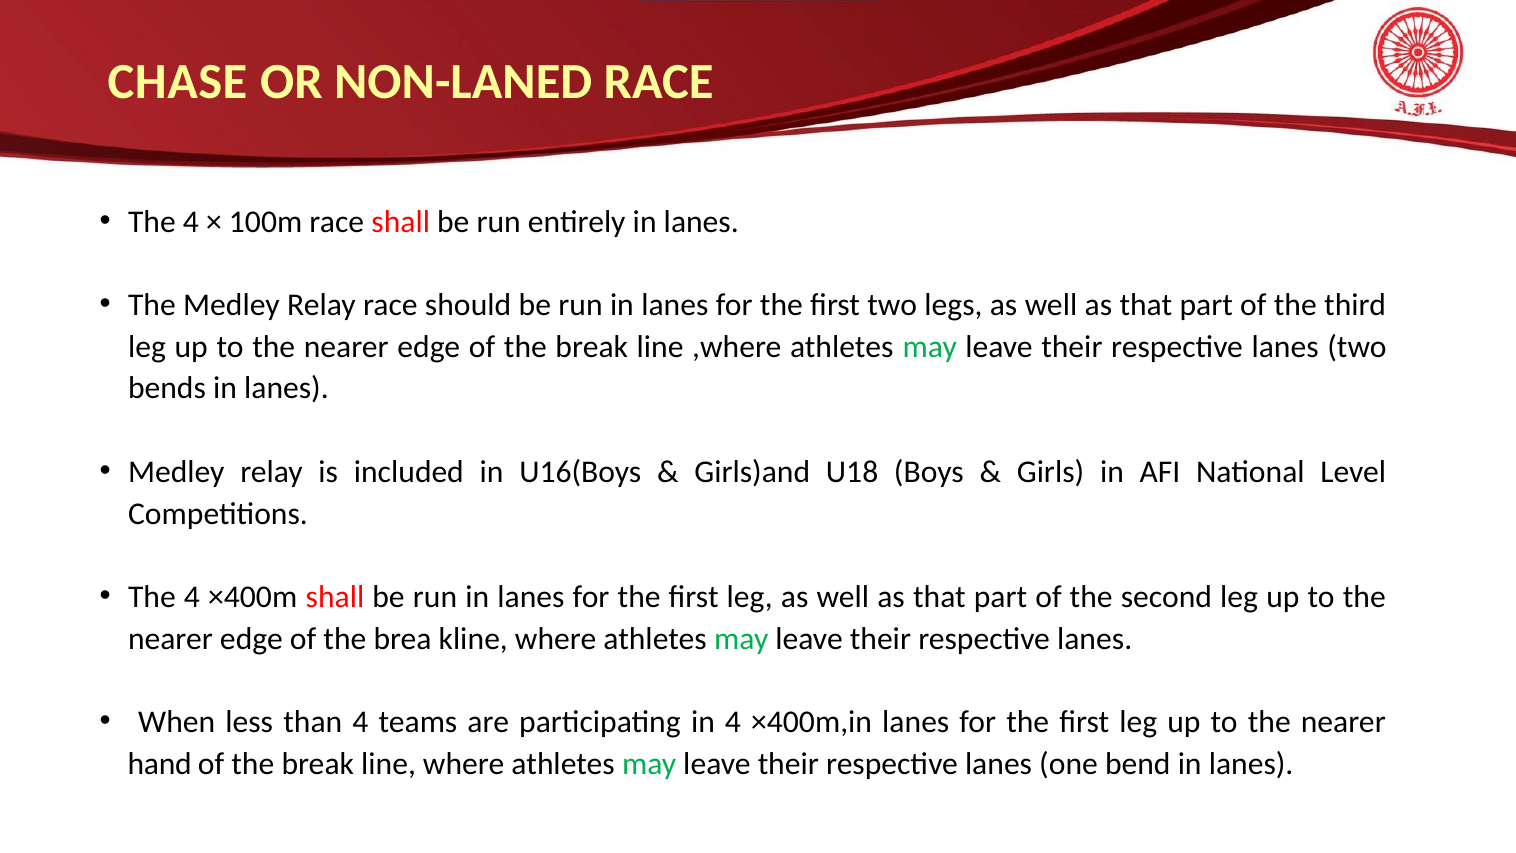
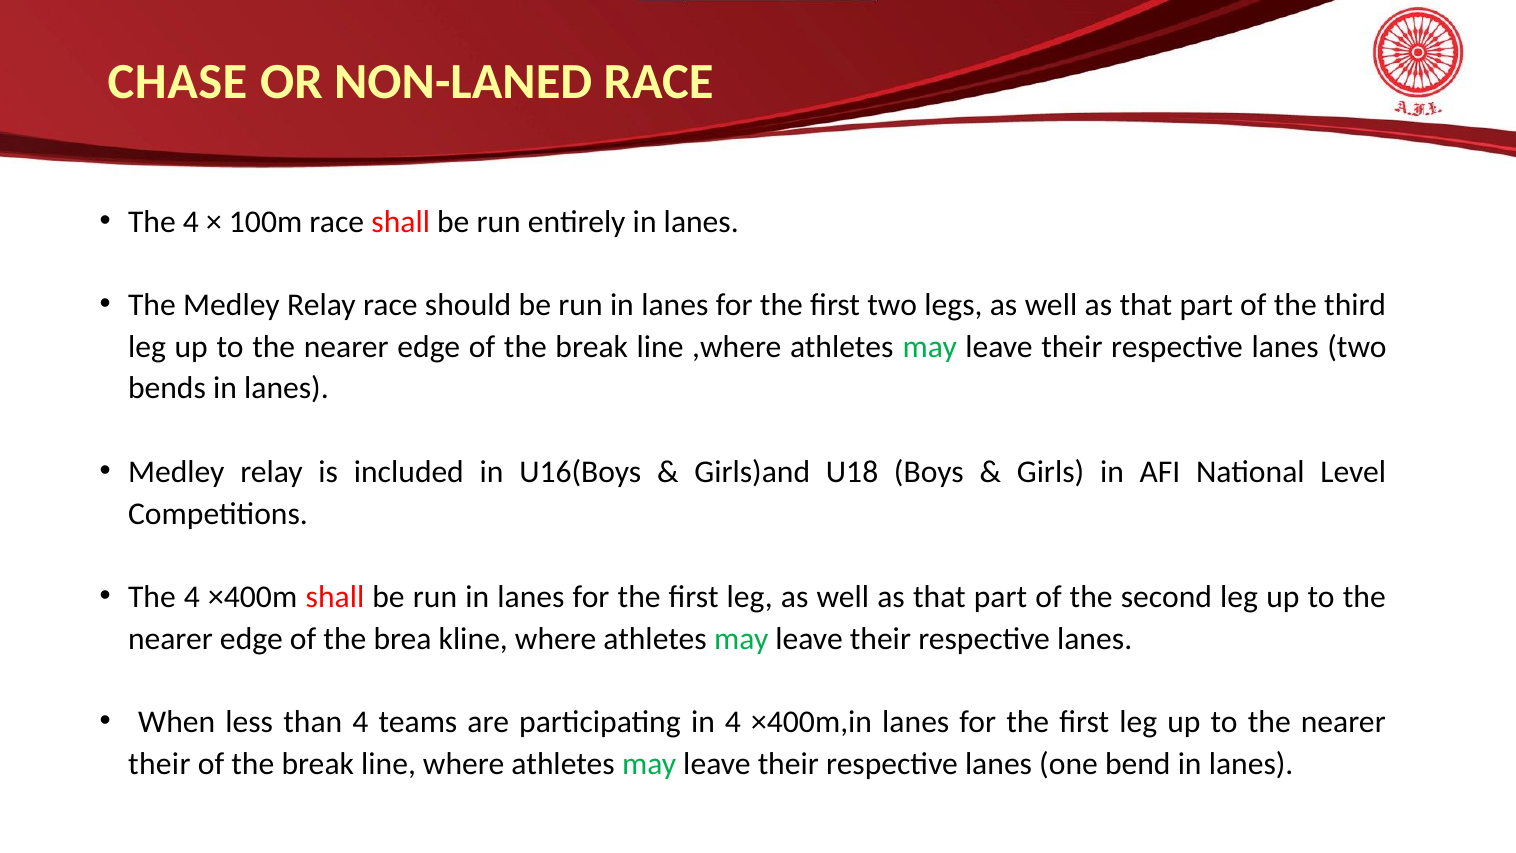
hand: hand -> their (159, 763)
